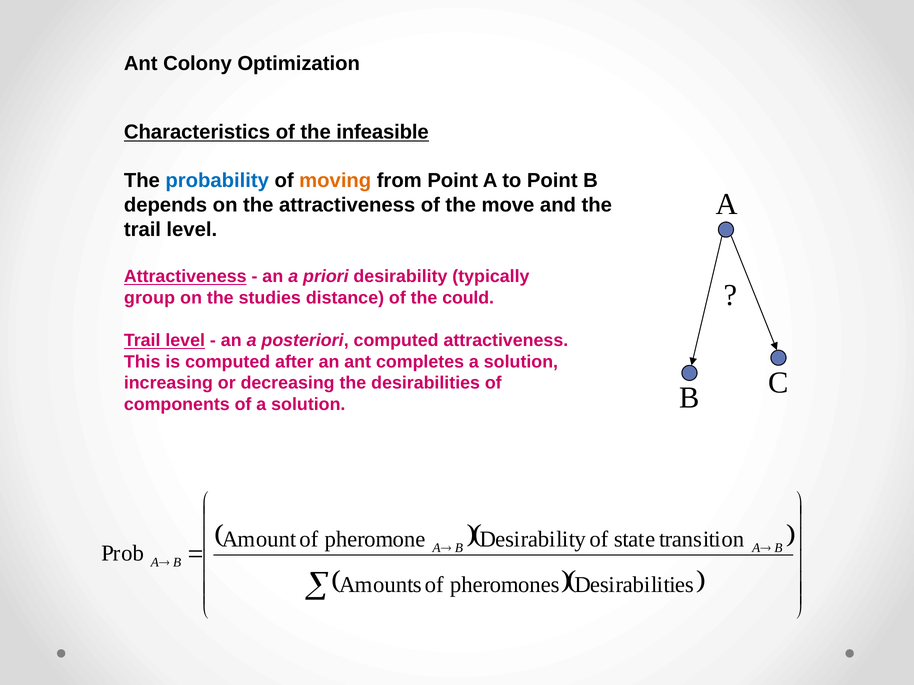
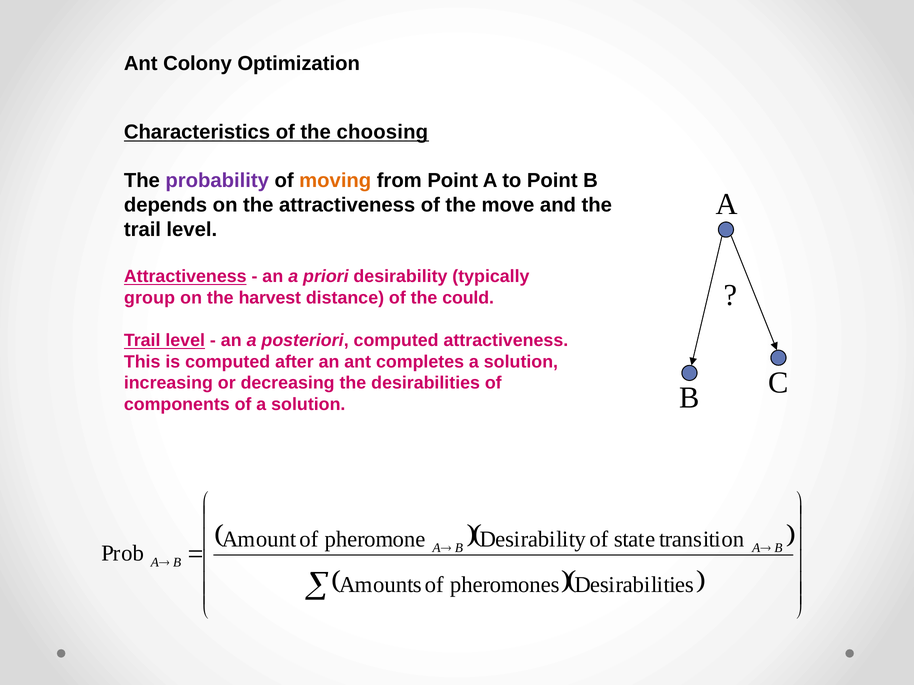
infeasible: infeasible -> choosing (382, 132)
probability colour: blue -> purple (217, 181)
studies: studies -> harvest (270, 298)
